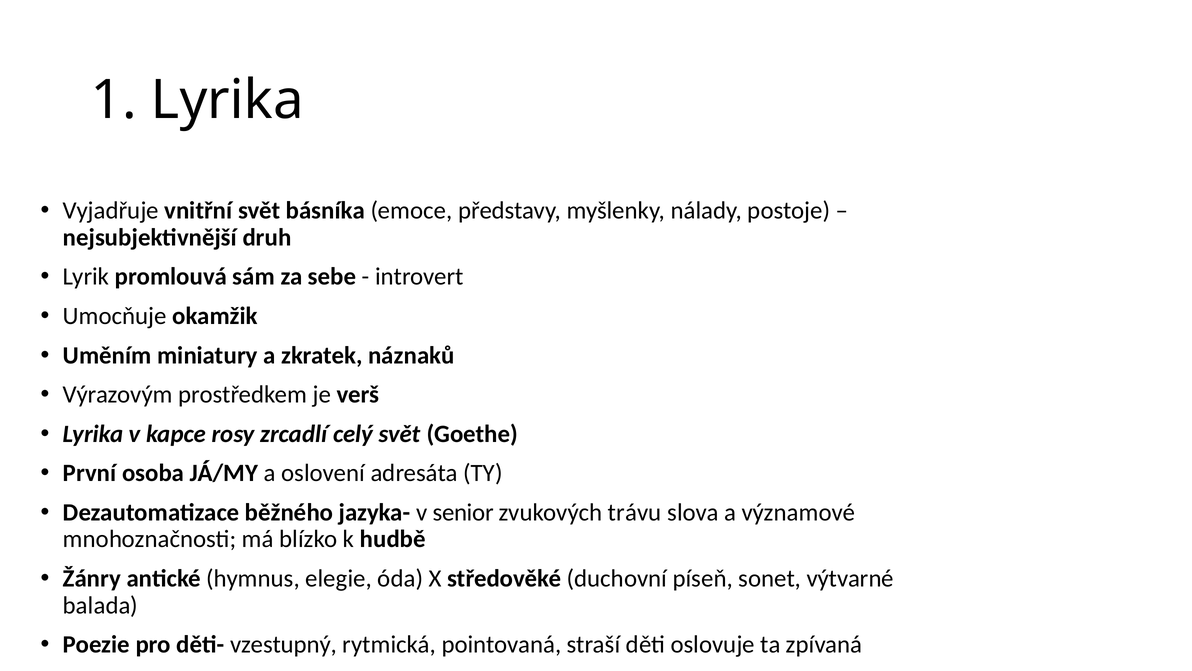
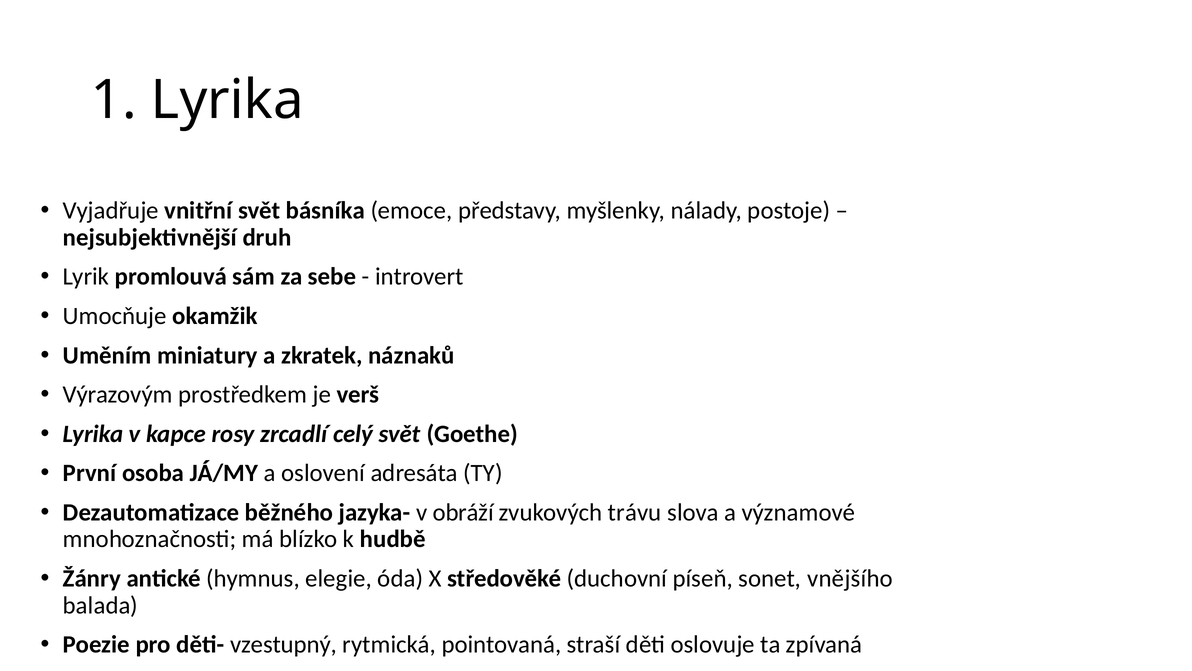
senior: senior -> obráží (463, 512)
výtvarné: výtvarné -> vnějšího (850, 578)
